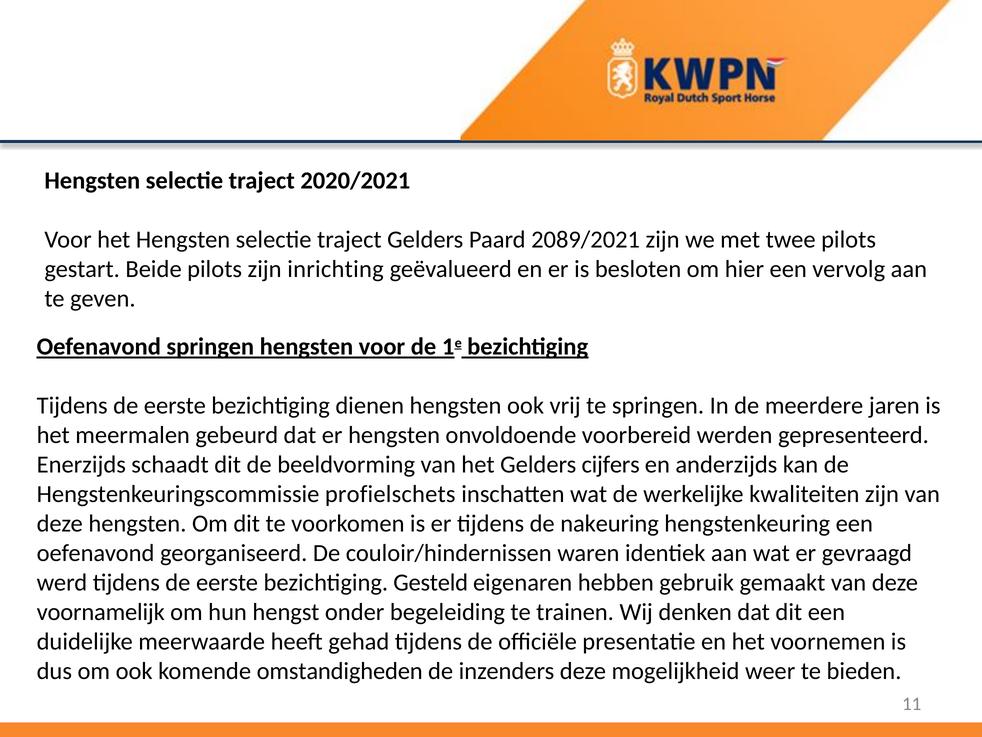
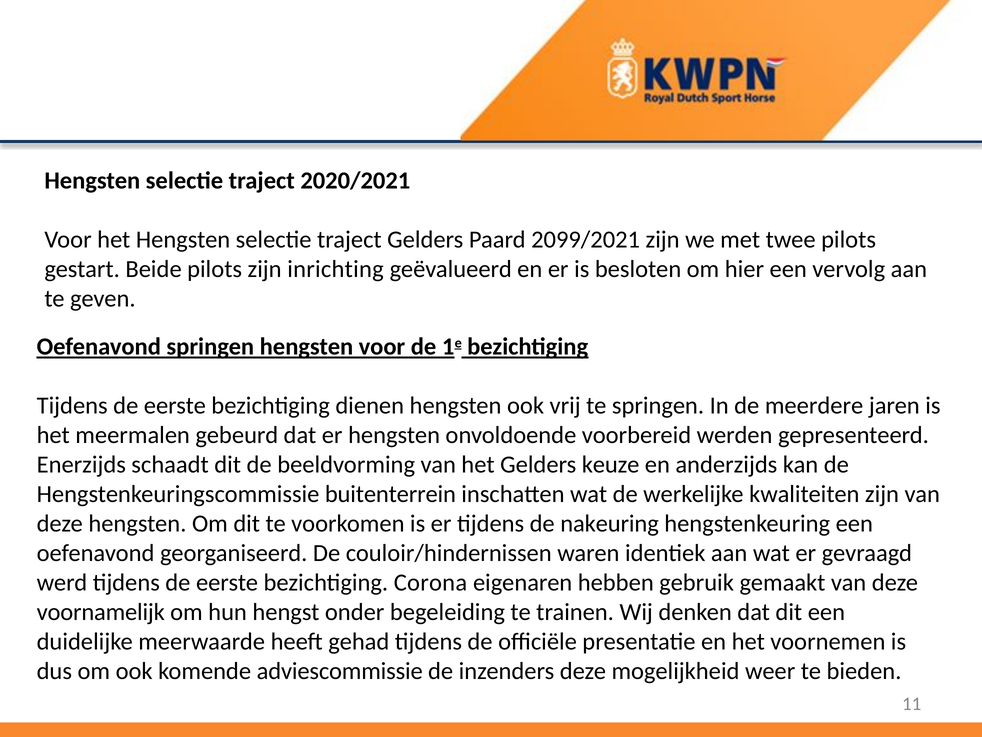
2089/2021: 2089/2021 -> 2099/2021 (586, 240)
cijfers: cijfers -> keuze (611, 464)
profielschets: profielschets -> buitenterrein (390, 494)
Gesteld: Gesteld -> Corona (430, 582)
omstandigheden: omstandigheden -> adviescommissie (340, 671)
